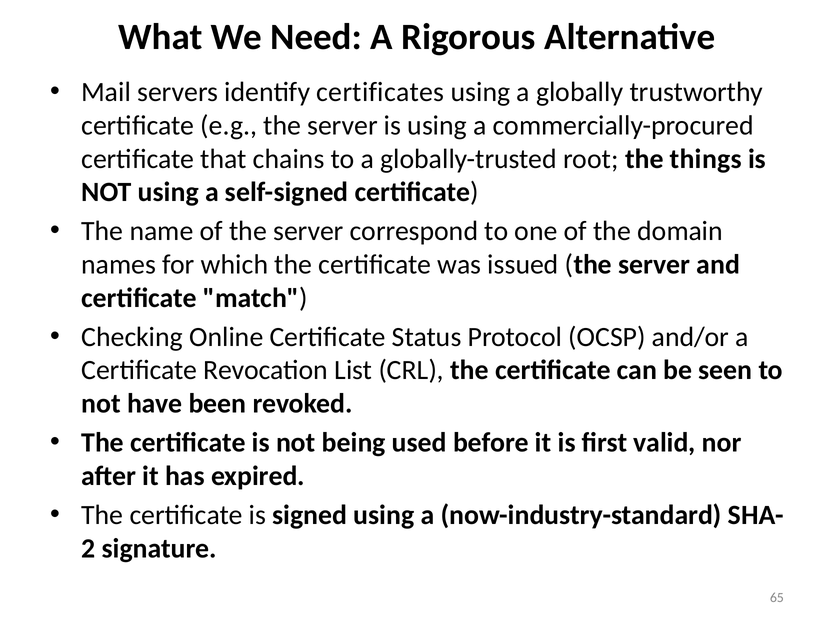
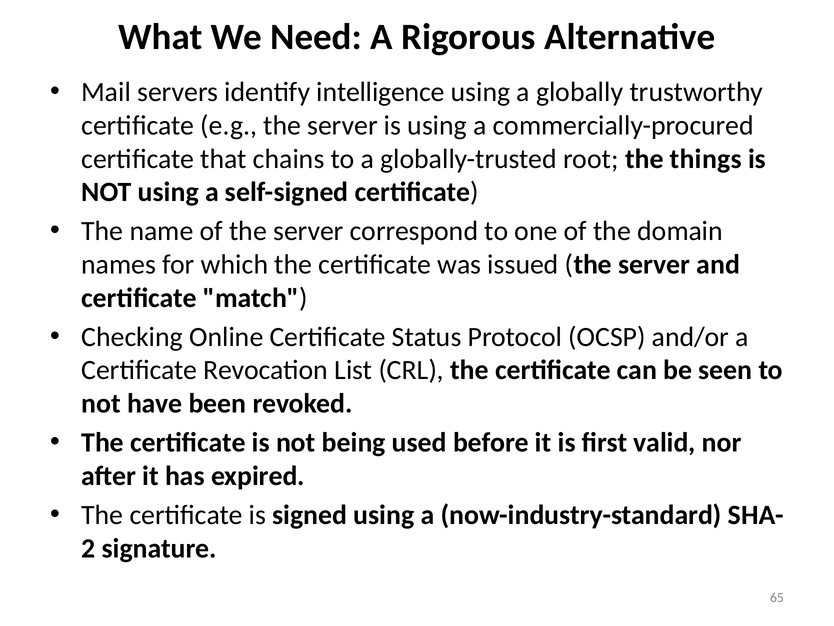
certificates: certificates -> intelligence (380, 92)
